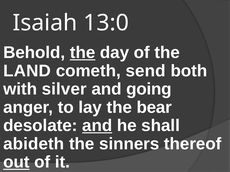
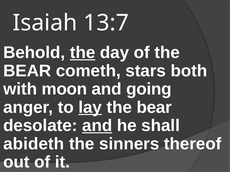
13:0: 13:0 -> 13:7 (106, 23)
LAND: LAND -> BEAR (27, 71)
send: send -> stars (146, 71)
silver: silver -> moon (64, 89)
lay underline: none -> present (90, 108)
out underline: present -> none (16, 162)
